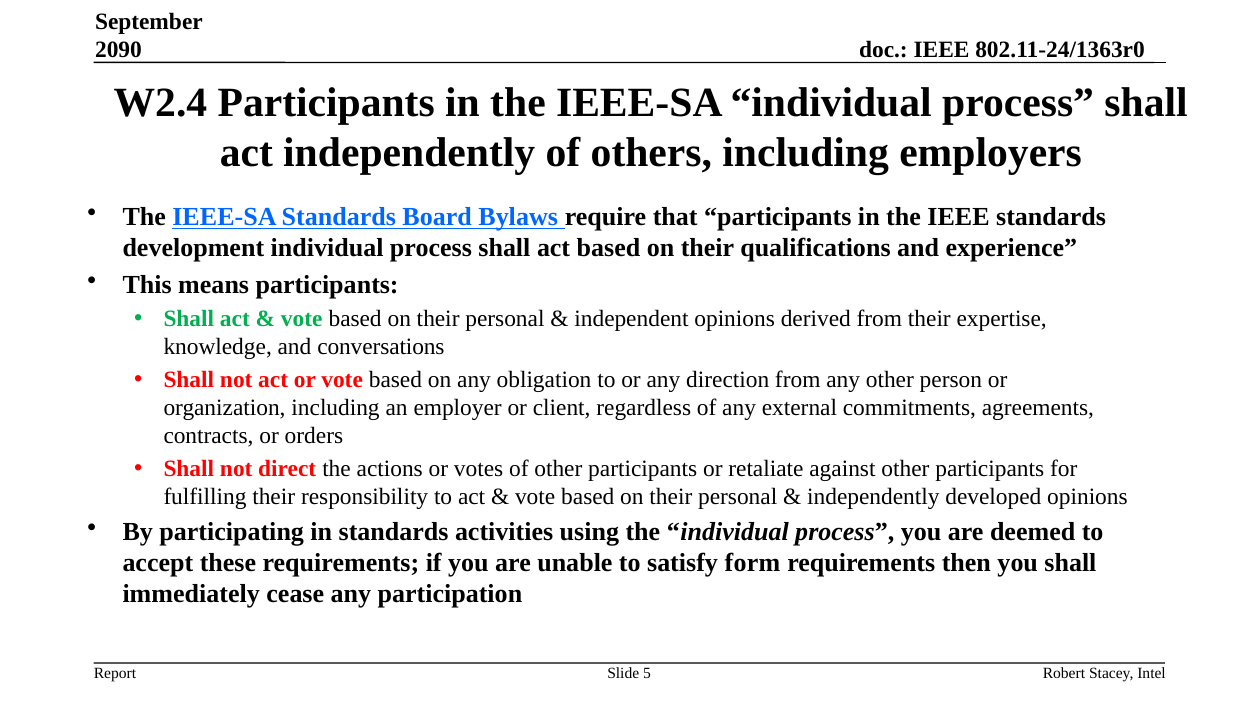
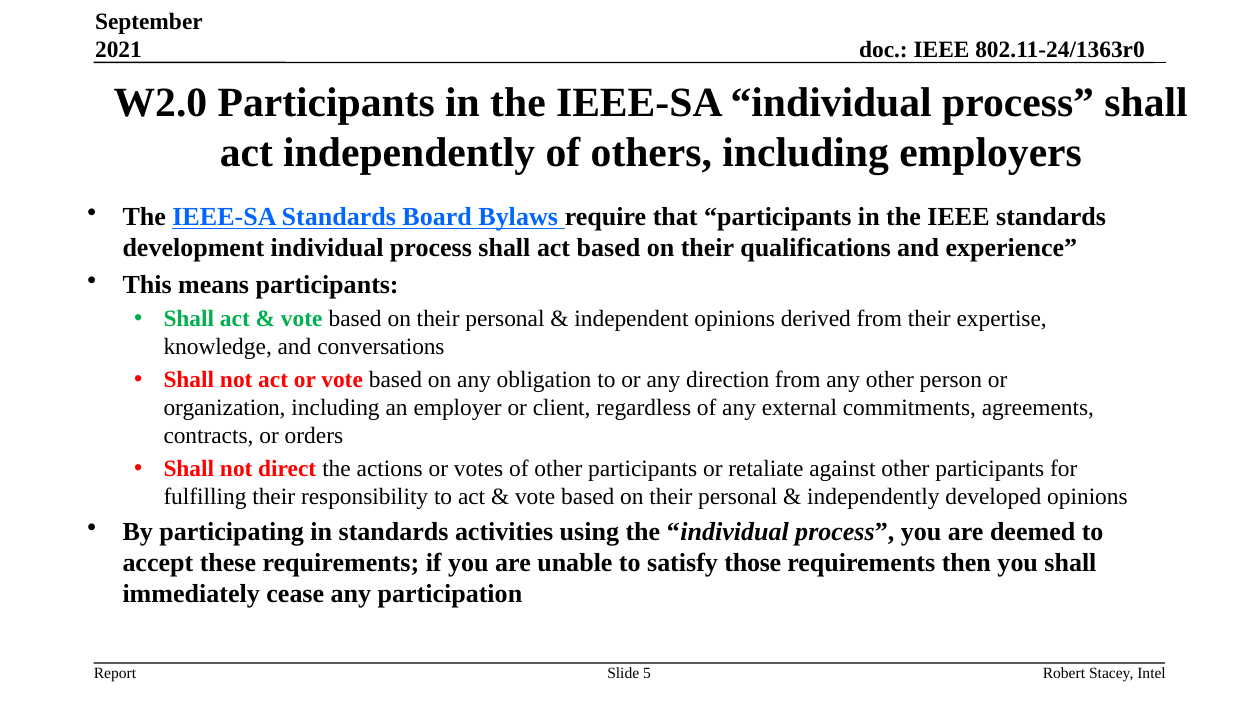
2090: 2090 -> 2021 (118, 50)
W2.4: W2.4 -> W2.0 (160, 103)
form: form -> those (753, 563)
